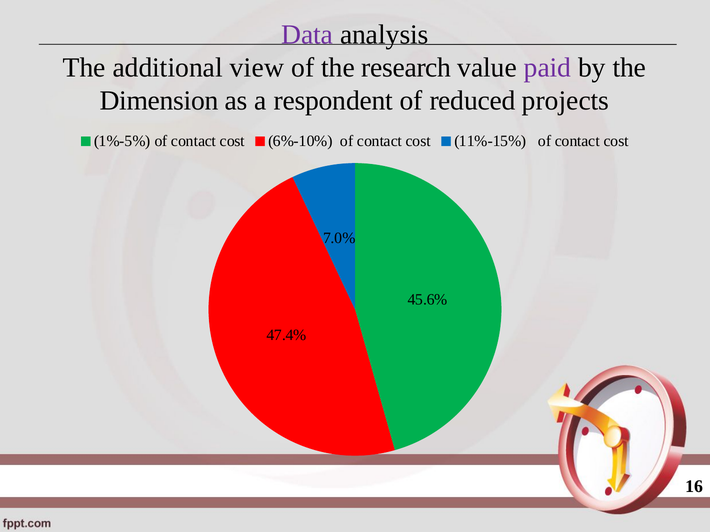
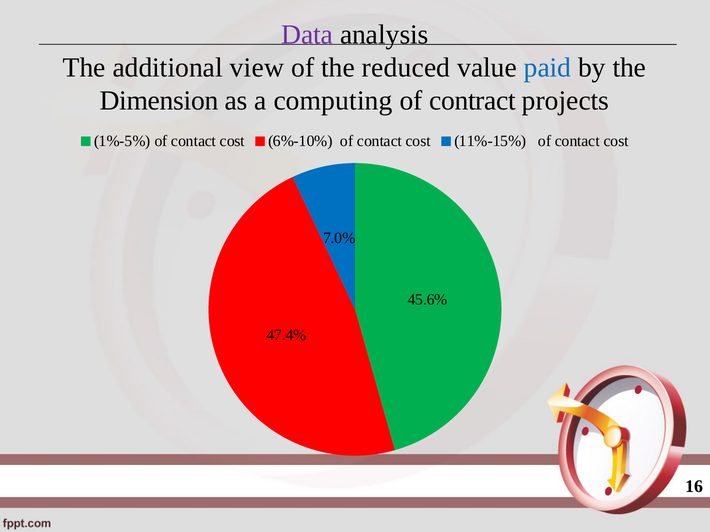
research: research -> reduced (406, 68)
paid colour: purple -> blue (548, 68)
respondent: respondent -> computing (333, 101)
reduced: reduced -> contract (472, 101)
